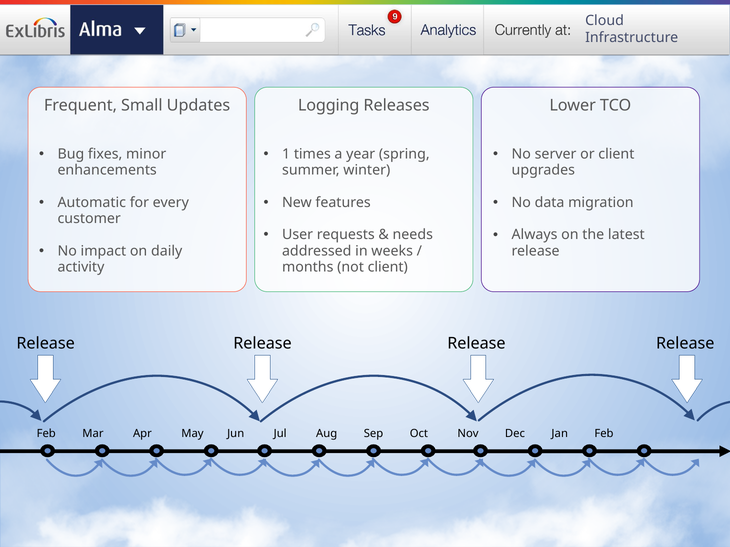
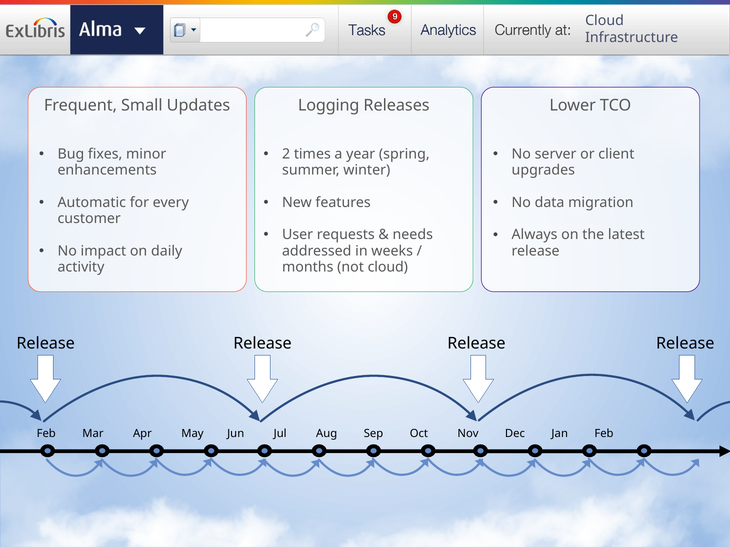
1: 1 -> 2 (286, 154)
not client: client -> cloud (388, 267)
